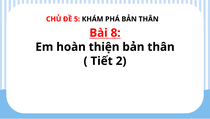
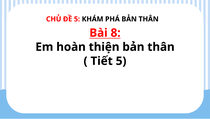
Tiết 2: 2 -> 5 (121, 61)
